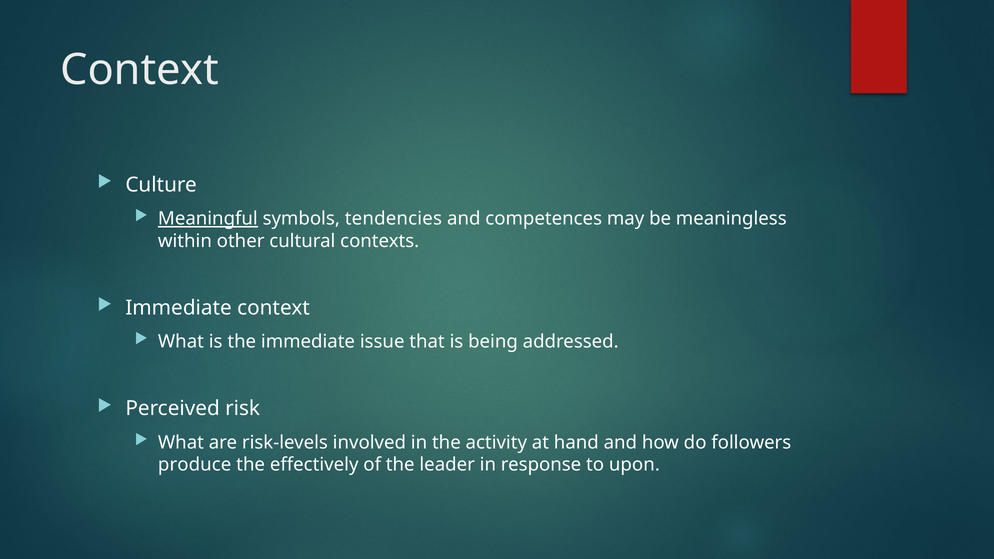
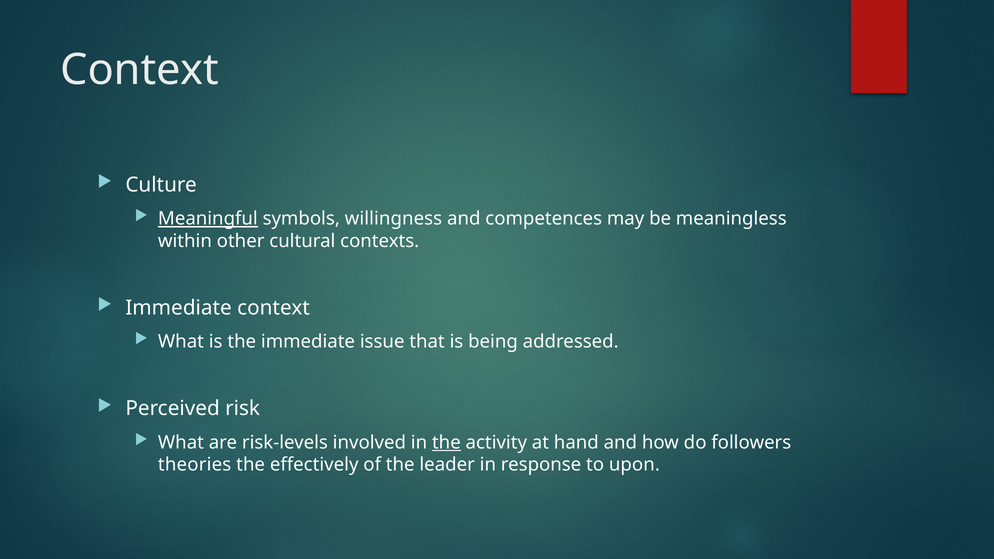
tendencies: tendencies -> willingness (393, 219)
the underline: none -> present (446, 443)
produce: produce -> theories (195, 465)
